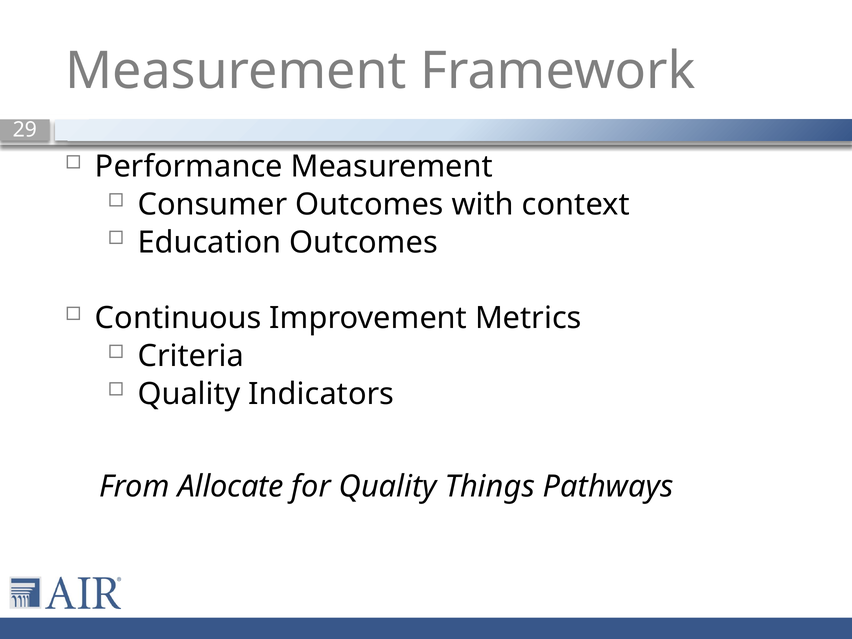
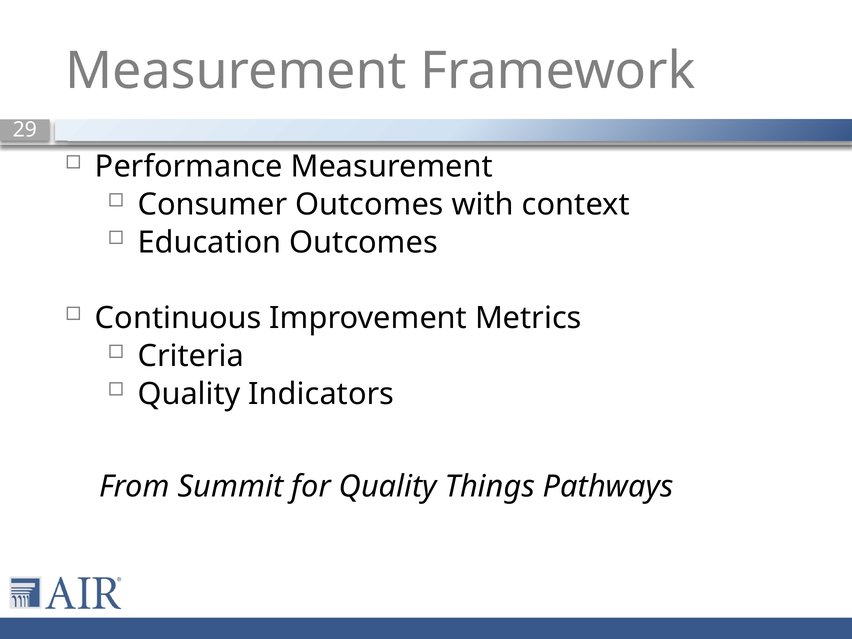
Allocate: Allocate -> Summit (231, 487)
